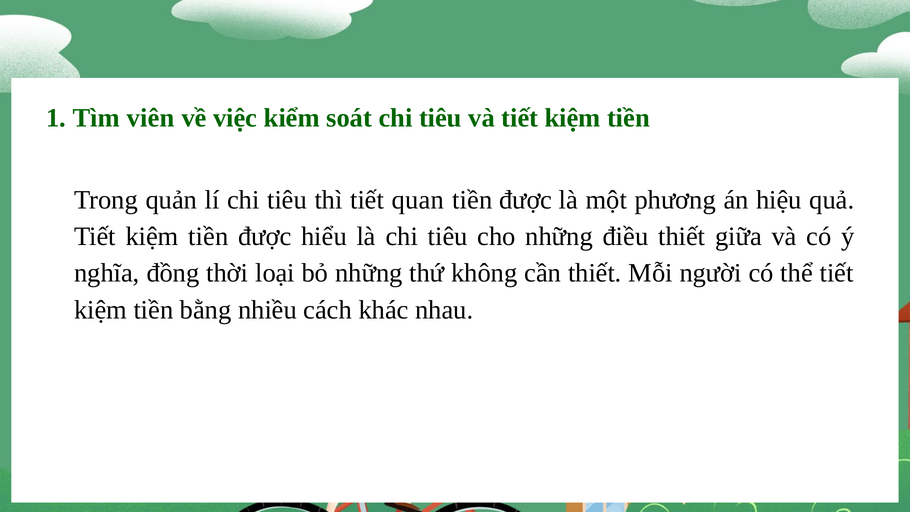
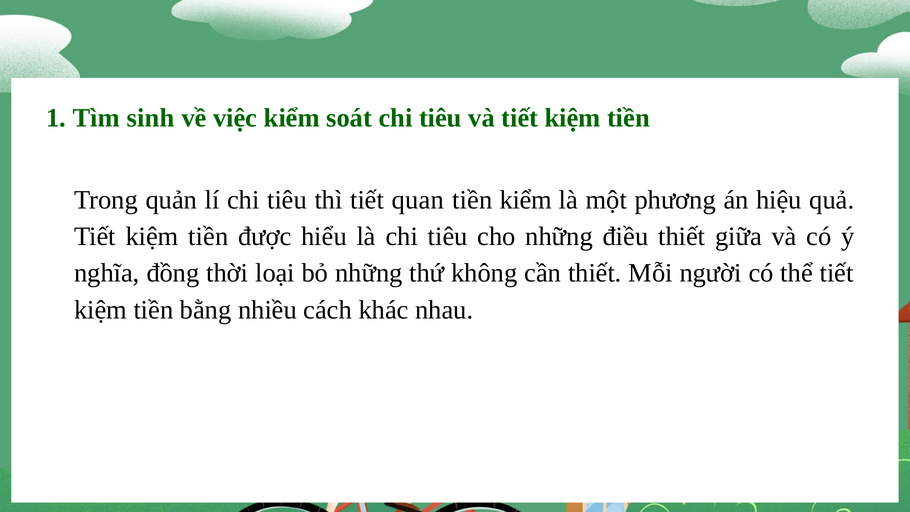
viên: viên -> sinh (151, 118)
được: được -> kiểm (526, 200)
